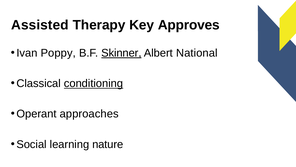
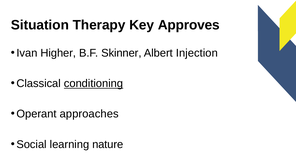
Assisted: Assisted -> Situation (40, 25)
Poppy: Poppy -> Higher (58, 53)
Skinner underline: present -> none (121, 53)
National: National -> Injection (197, 53)
